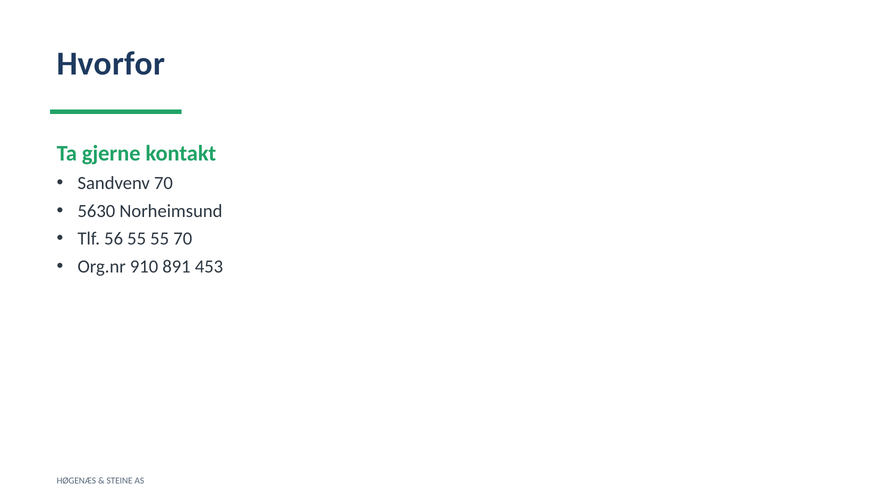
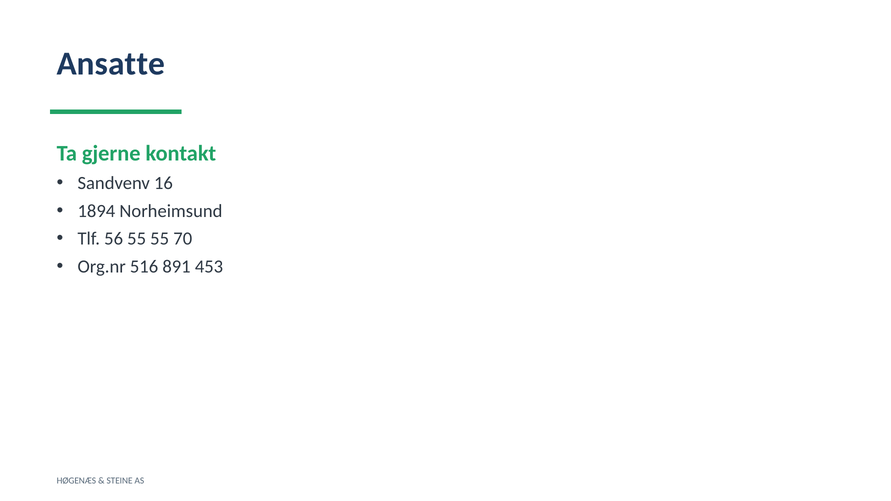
Hvorfor: Hvorfor -> Ansatte (111, 64)
Sandvenv 70: 70 -> 16 (163, 183)
5630: 5630 -> 1894 (96, 211)
910: 910 -> 516 (144, 267)
